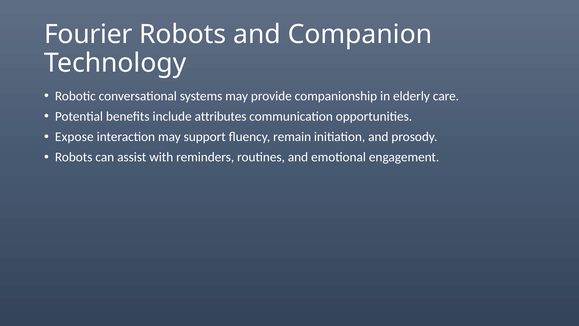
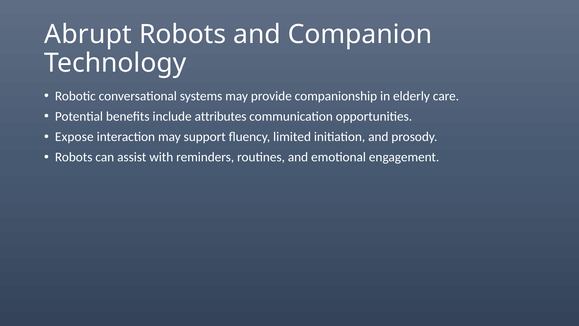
Fourier: Fourier -> Abrupt (88, 34)
remain: remain -> limited (292, 137)
